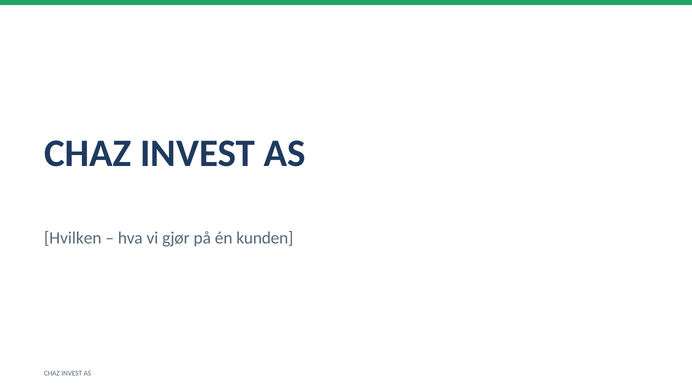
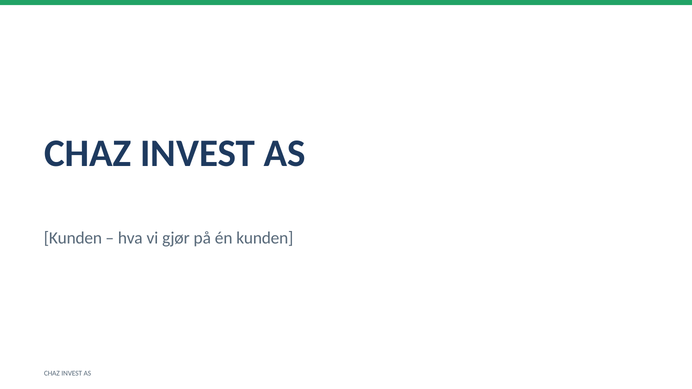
Hvilken: Hvilken -> Kunden (73, 238)
